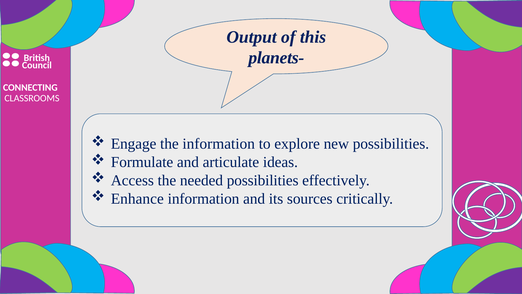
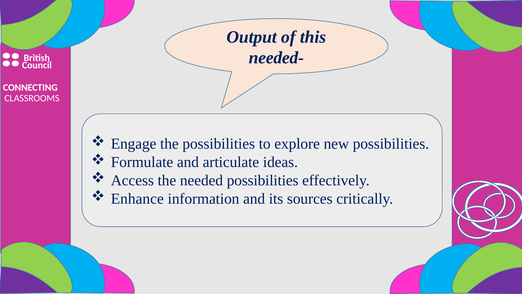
planets-: planets- -> needed- (276, 58)
the information: information -> possibilities (219, 144)
